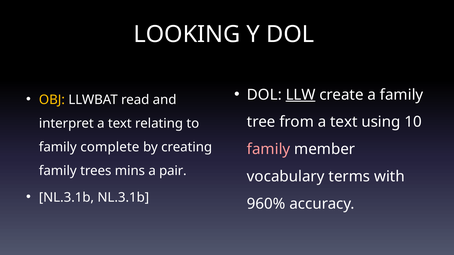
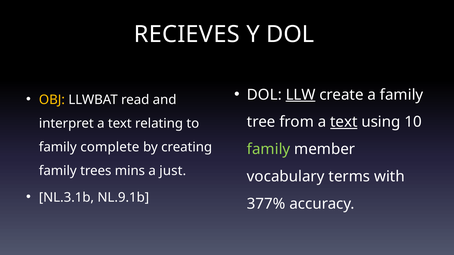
LOOKING: LOOKING -> RECIEVES (187, 35)
text underline: none -> present (344, 122)
family colour: pink -> light green (269, 149)
pair: pair -> just (173, 171)
NL.3.1b NL.3.1b: NL.3.1b -> NL.9.1b (123, 198)
960%: 960% -> 377% (266, 204)
